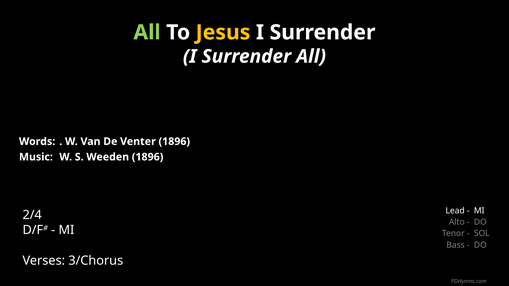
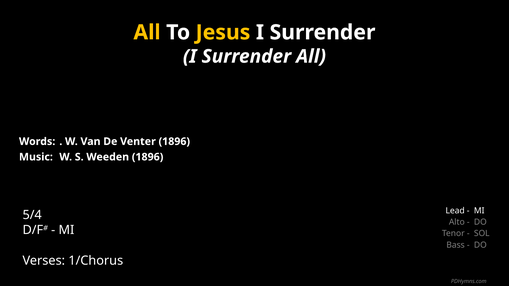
All colour: light green -> yellow (147, 32)
2/4: 2/4 -> 5/4 (32, 215)
3/Chorus: 3/Chorus -> 1/Chorus (96, 261)
